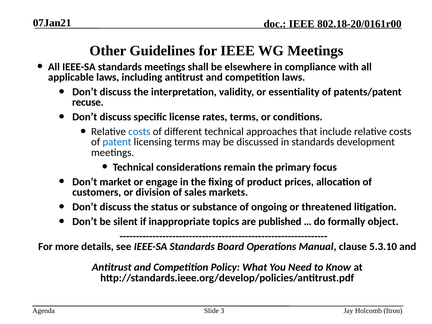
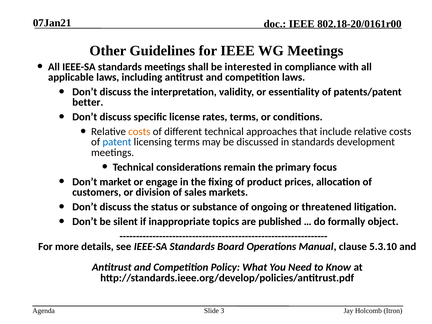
elsewhere: elsewhere -> interested (248, 67)
recuse: recuse -> better (88, 102)
costs colour: blue -> orange (139, 132)
